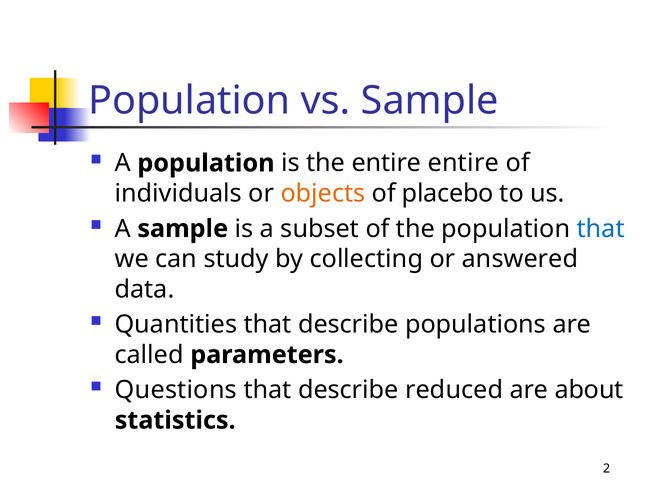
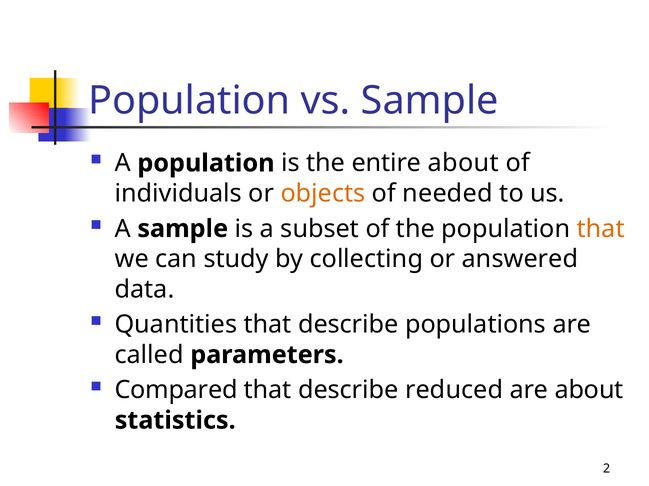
entire entire: entire -> about (463, 163)
placebo: placebo -> needed (447, 194)
that colour: blue -> orange (601, 229)
Questions: Questions -> Compared (176, 391)
